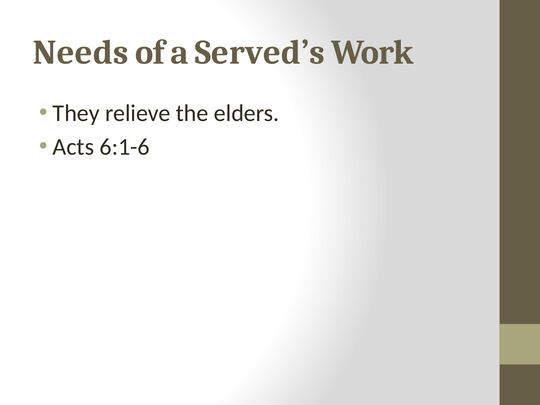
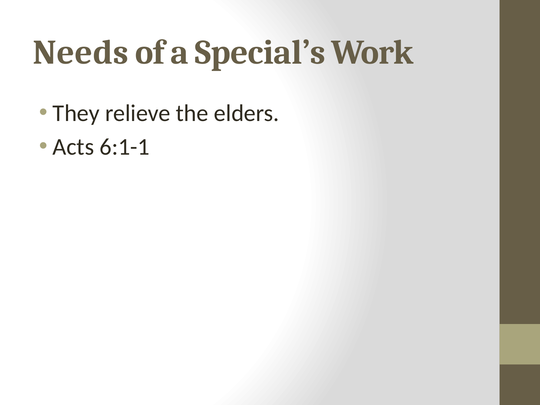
Served’s: Served’s -> Special’s (260, 52)
6:1-6: 6:1-6 -> 6:1-1 (125, 147)
